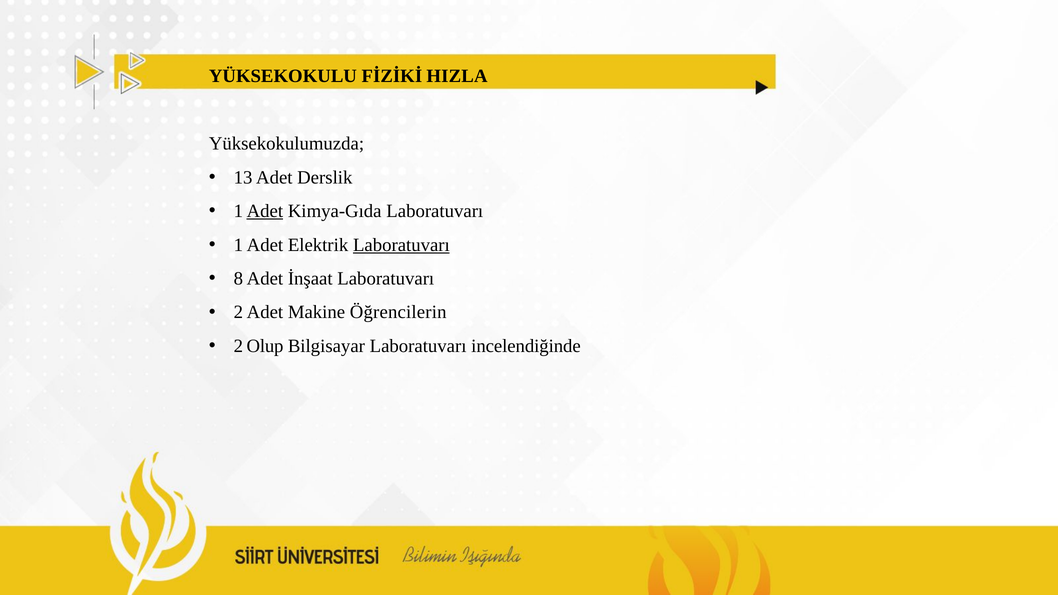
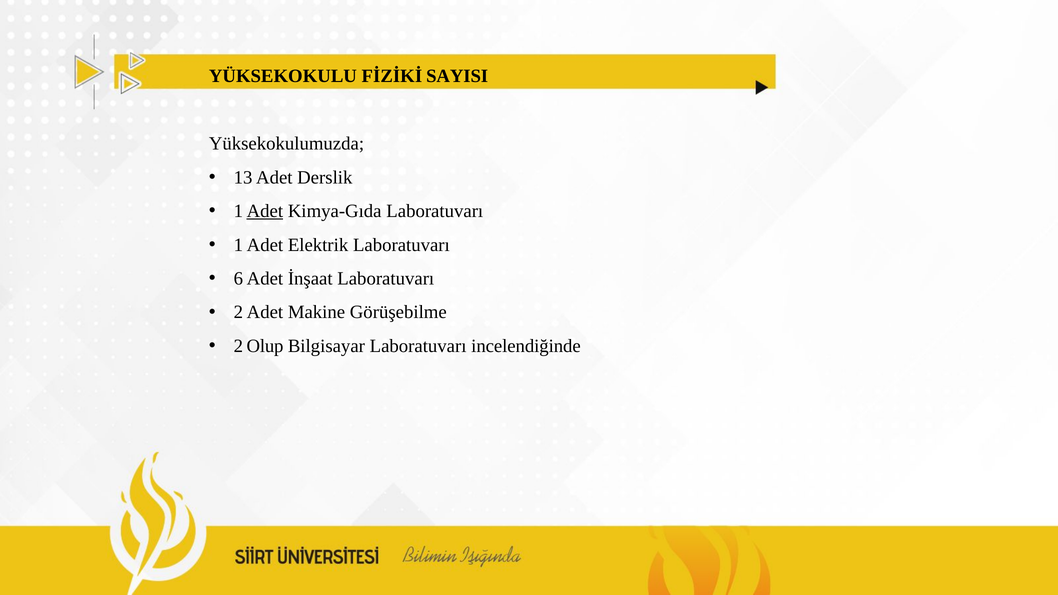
HIZLA: HIZLA -> SAYISI (457, 76)
Laboratuvarı underline: present -> none (401, 245)
8: 8 -> 6 (238, 279)
Öğrencilerin: Öğrencilerin -> Görüşebilme (398, 312)
